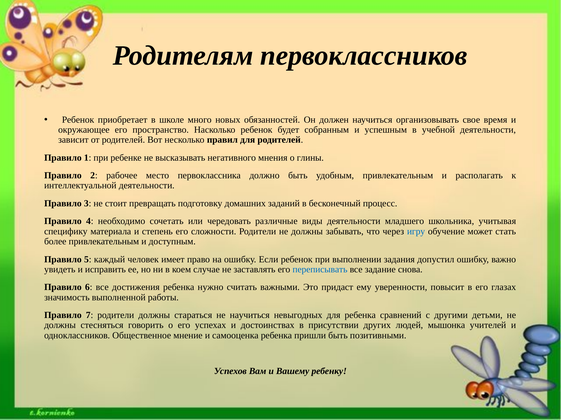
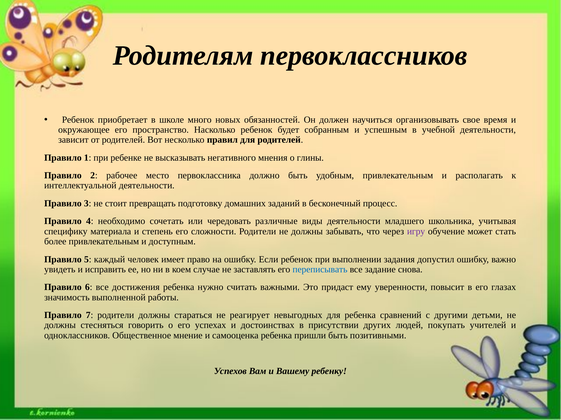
игру colour: blue -> purple (416, 232)
не научиться: научиться -> реагирует (250, 316)
мышонка: мышонка -> покупать (446, 326)
